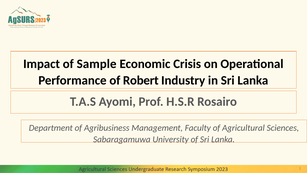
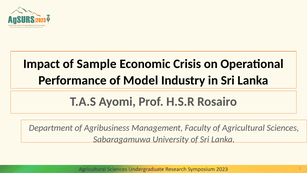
Robert: Robert -> Model (141, 80)
